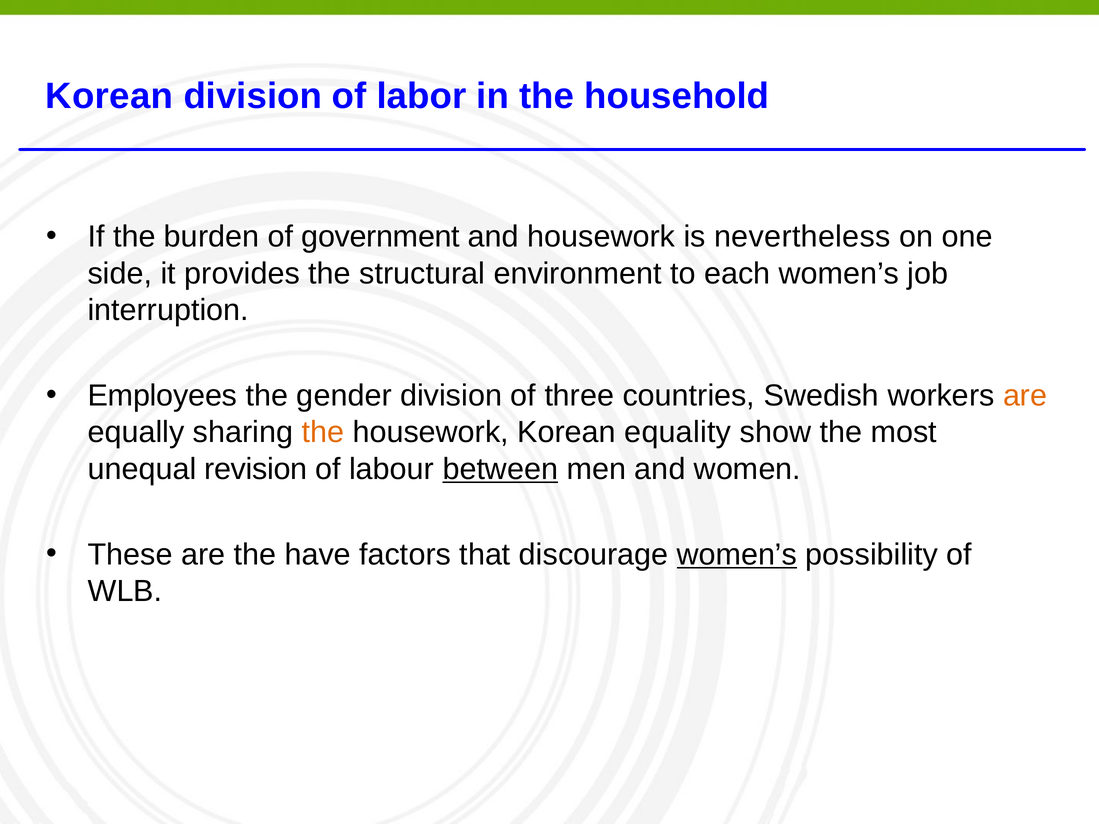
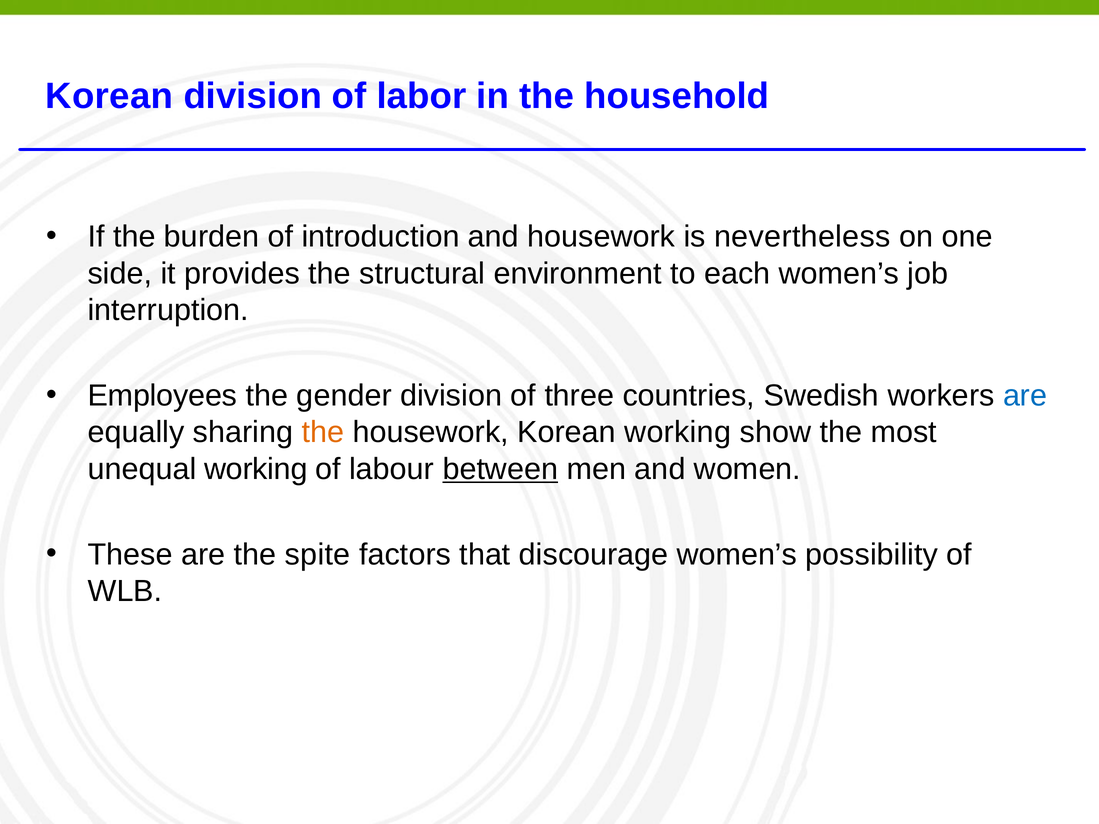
government: government -> introduction (381, 237)
are colour: orange -> blue (1025, 396)
Korean equality: equality -> working (678, 433)
unequal revision: revision -> working (256, 469)
have: have -> spite (318, 555)
women’s underline: present -> none (737, 555)
